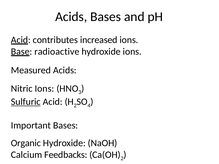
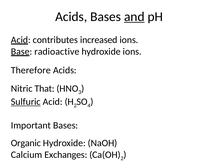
and underline: none -> present (134, 17)
Measured: Measured -> Therefore (31, 70)
Nitric Ions: Ions -> That (45, 89)
Feedbacks: Feedbacks -> Exchanges (66, 155)
